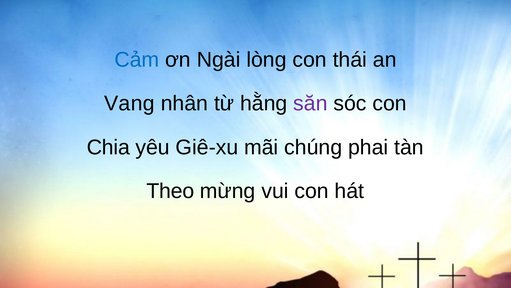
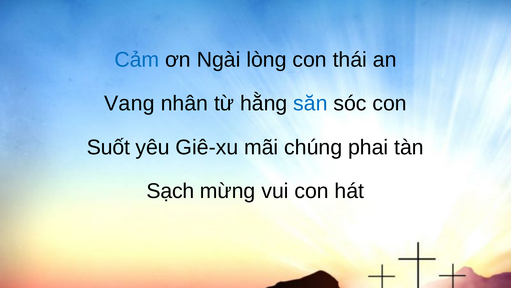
săn colour: purple -> blue (310, 103)
Chia: Chia -> Suốt (108, 147)
Theo: Theo -> Sạch (170, 191)
